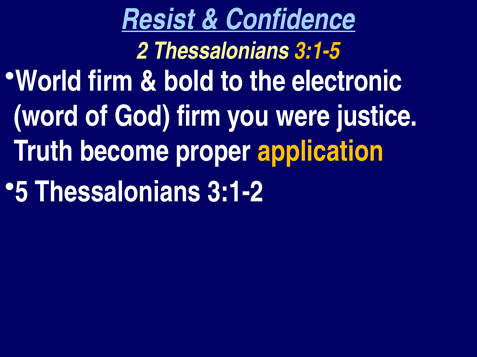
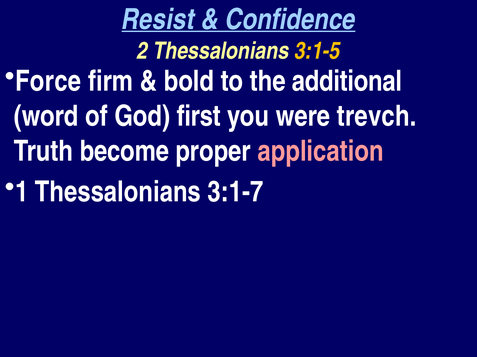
World: World -> Force (48, 82)
electronic: electronic -> additional (347, 82)
God firm: firm -> first (199, 117)
justice: justice -> trevch (377, 117)
application colour: yellow -> pink (321, 151)
5: 5 -> 1 (22, 192)
3:1-2: 3:1-2 -> 3:1-7 (235, 192)
